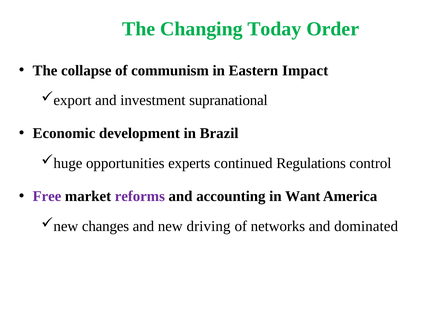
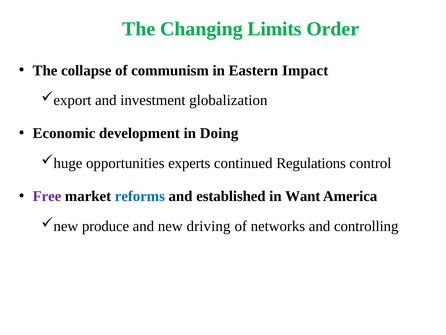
Today: Today -> Limits (274, 29)
supranational: supranational -> globalization (228, 100)
Brazil: Brazil -> Doing (219, 133)
reforms colour: purple -> blue (140, 196)
accounting: accounting -> established (231, 196)
changes: changes -> produce (106, 226)
dominated: dominated -> controlling (366, 226)
